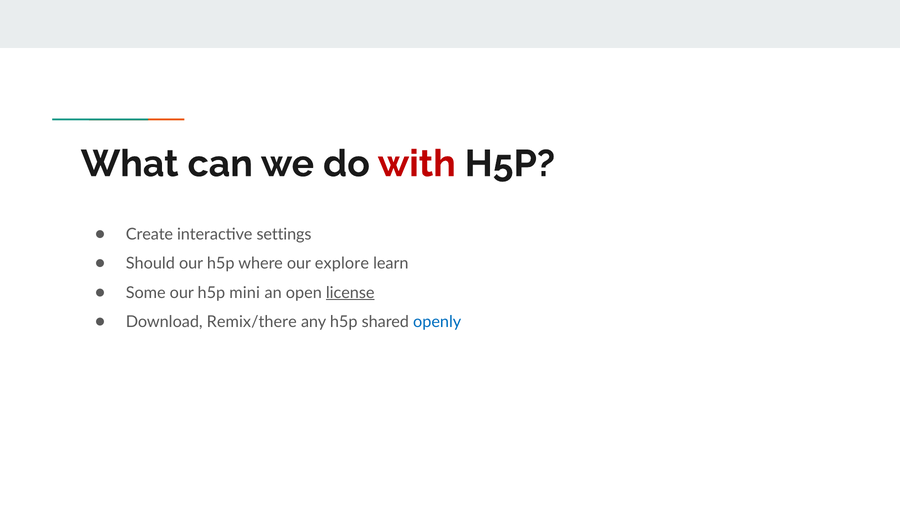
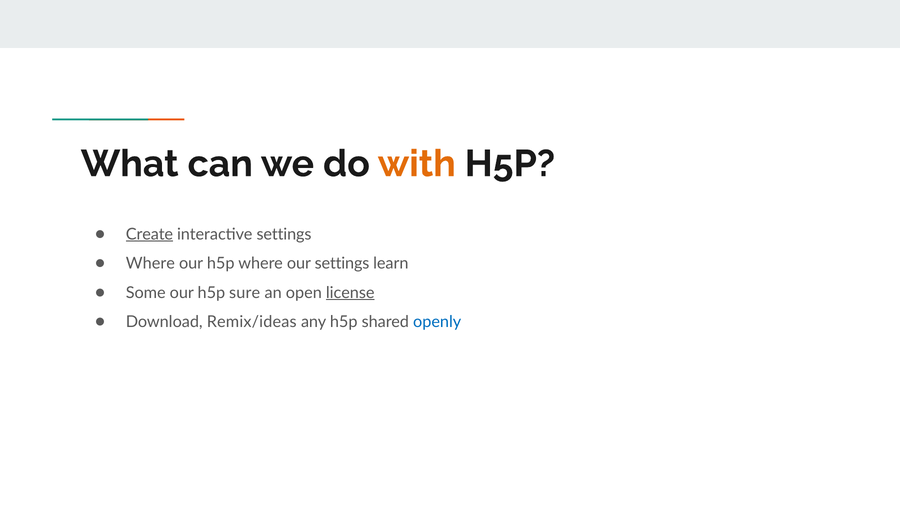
with colour: red -> orange (417, 164)
Create underline: none -> present (149, 234)
Should: Should -> Where (150, 264)
our explore: explore -> settings (342, 264)
mini: mini -> sure (245, 293)
Remix/there: Remix/there -> Remix/ideas (252, 322)
